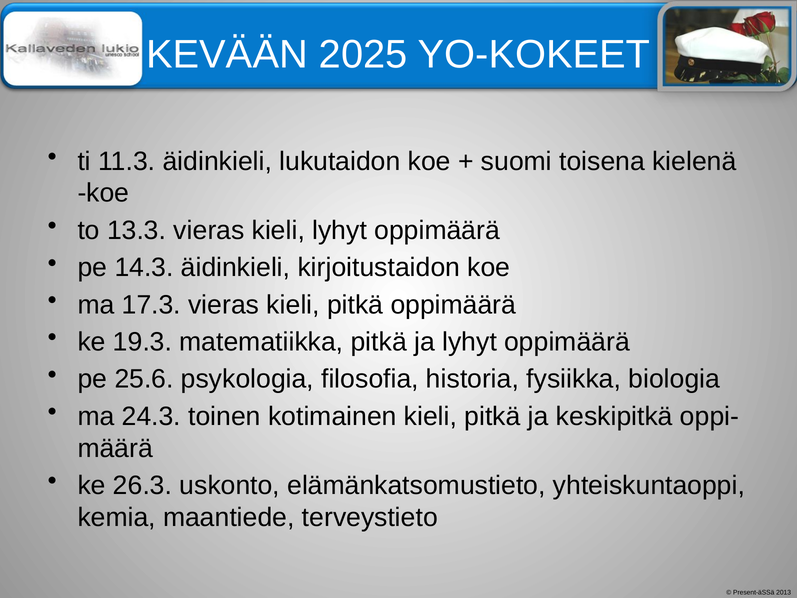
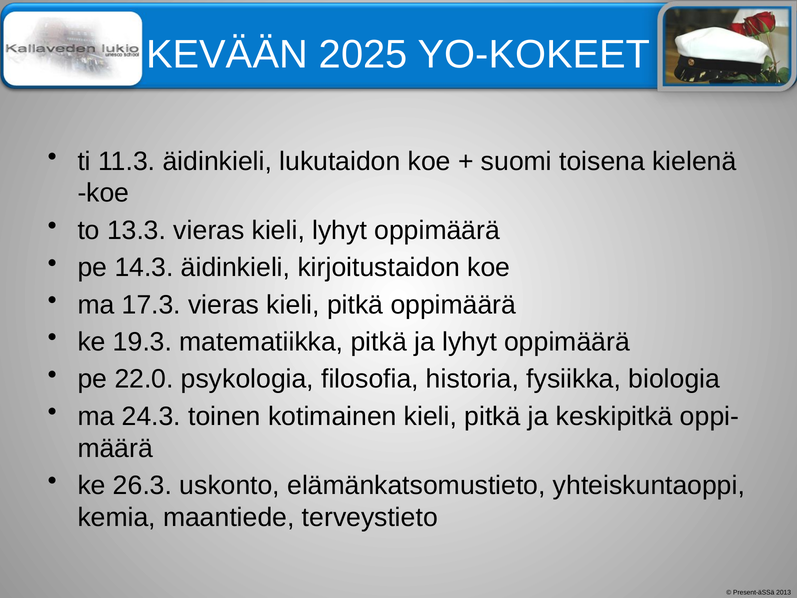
25.6: 25.6 -> 22.0 (144, 379)
